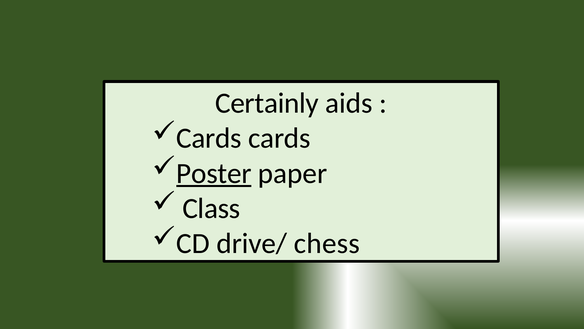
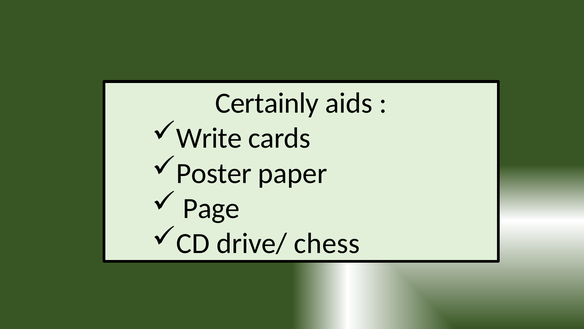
Cards: Cards -> Write (209, 138)
Poster underline: present -> none (214, 173)
Class: Class -> Page (211, 208)
